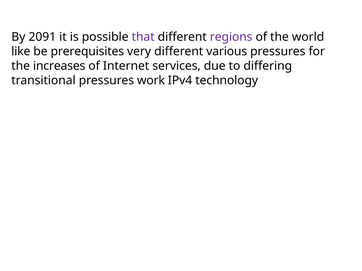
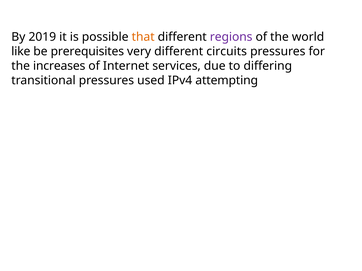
2091: 2091 -> 2019 (42, 37)
that colour: purple -> orange (143, 37)
various: various -> circuits (227, 52)
work: work -> used (151, 80)
technology: technology -> attempting (227, 80)
